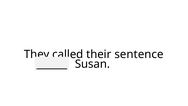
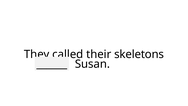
sentence: sentence -> skeletons (139, 54)
